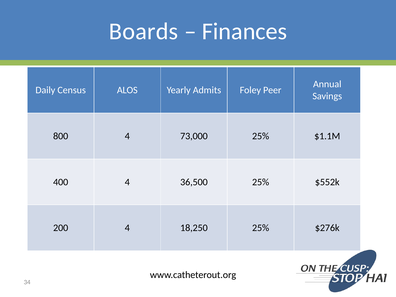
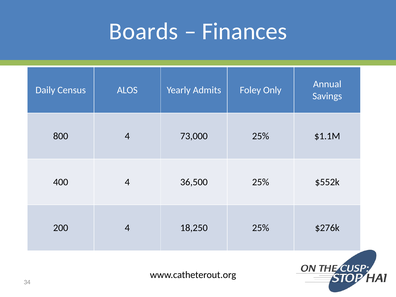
Peer: Peer -> Only (272, 90)
